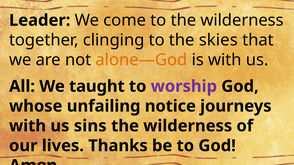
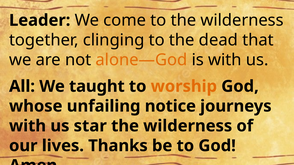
skies: skies -> dead (218, 40)
worship colour: purple -> orange (184, 87)
sins: sins -> star (90, 126)
